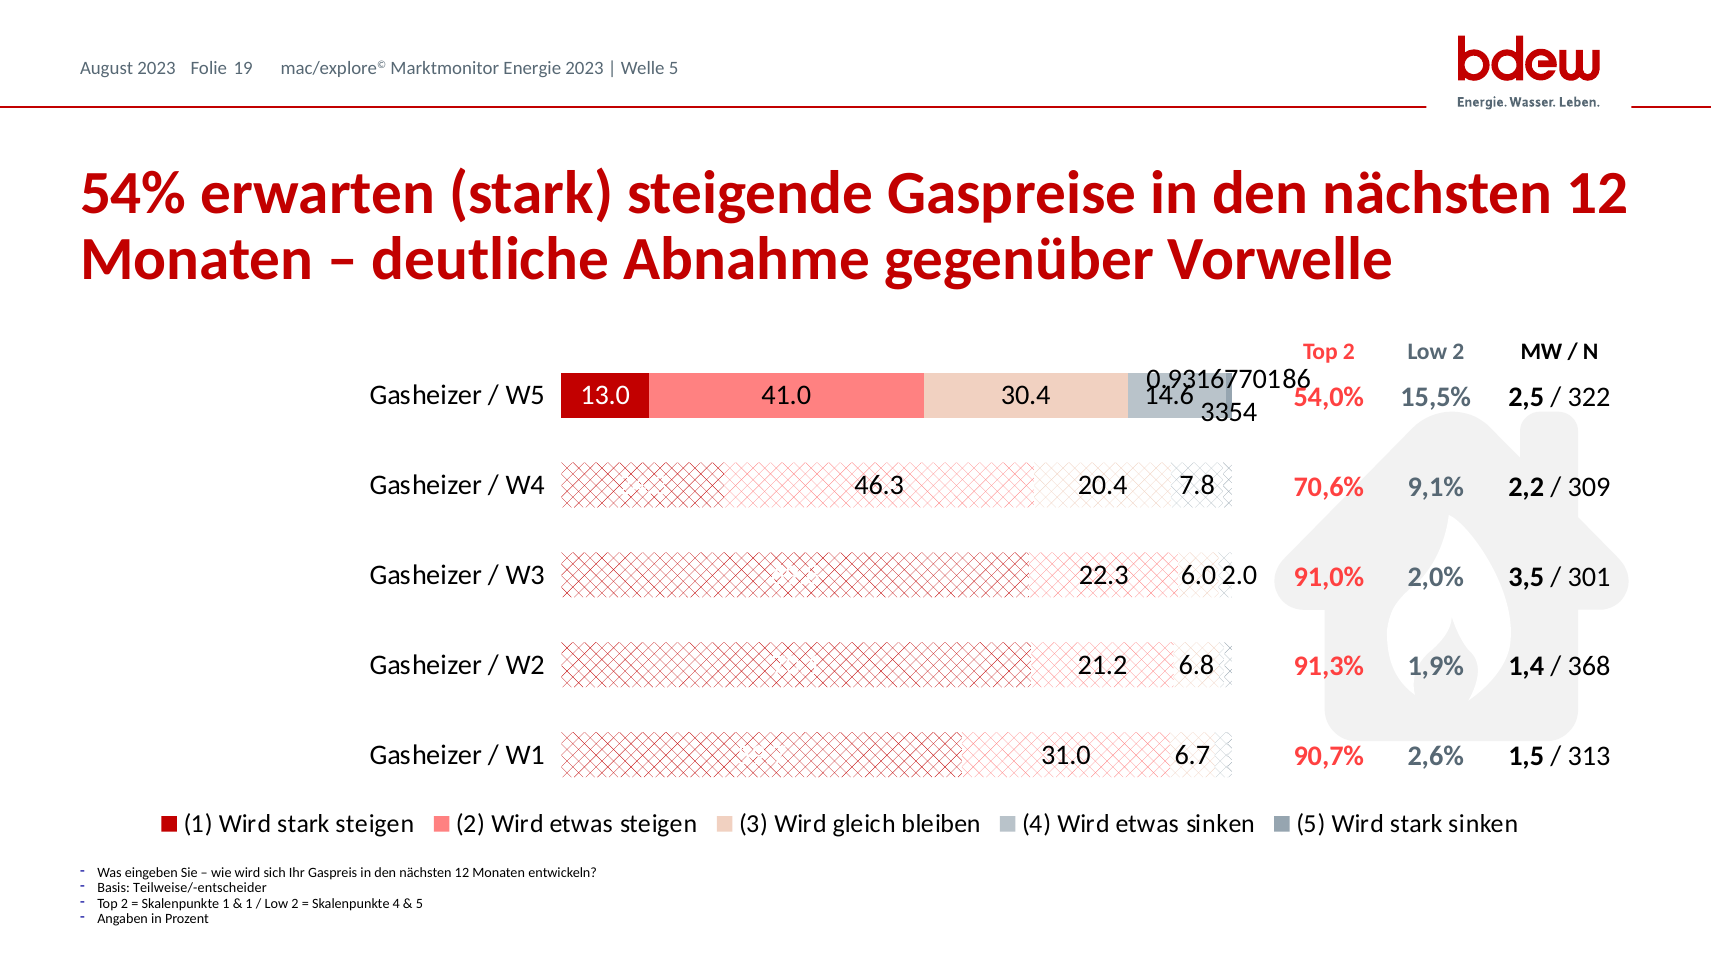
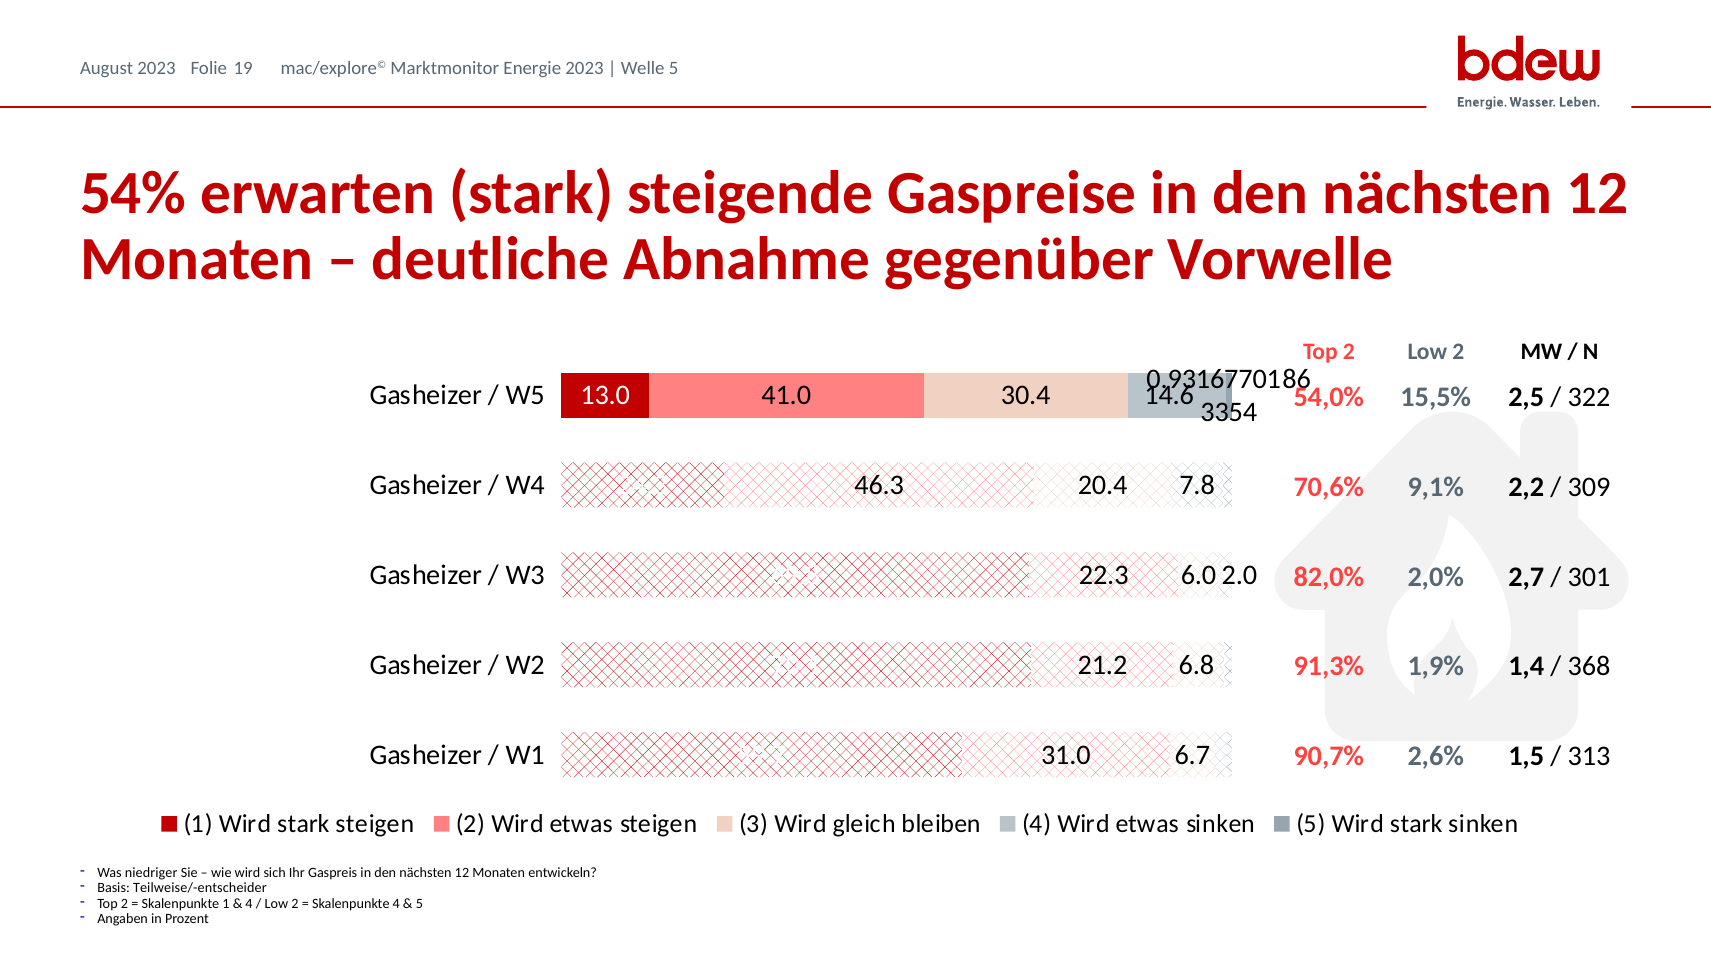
91,0%: 91,0% -> 82,0% (1329, 576)
3,5: 3,5 -> 2,7 (1526, 576)
eingeben: eingeben -> niedriger (151, 873)
1: 1 -> 4 (249, 903)
